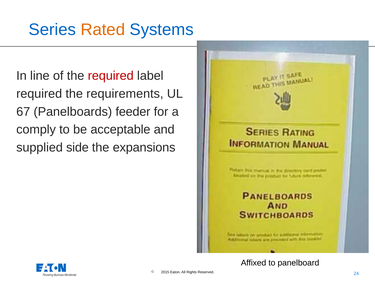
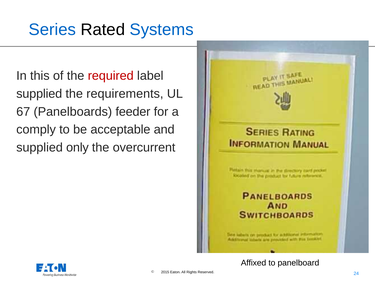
Rated colour: orange -> black (103, 30)
line: line -> this (40, 76)
required: required -> supplied (39, 94)
side: side -> only (77, 148)
expansions: expansions -> overcurrent (144, 148)
